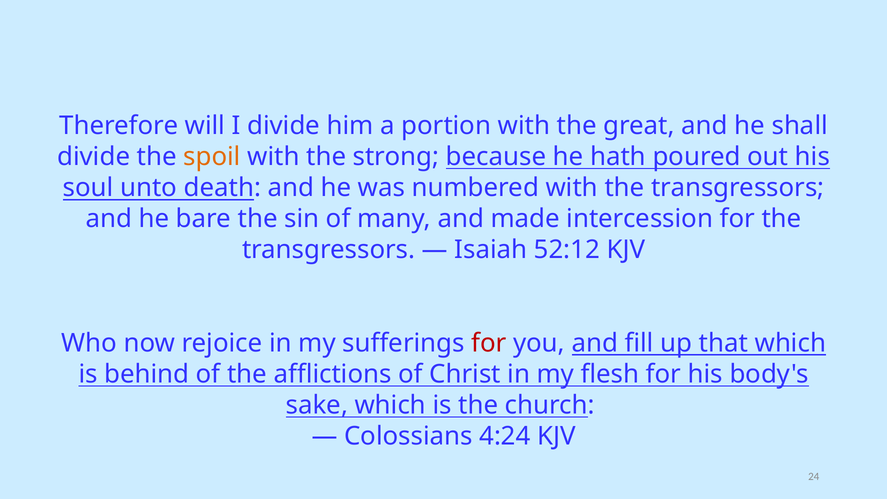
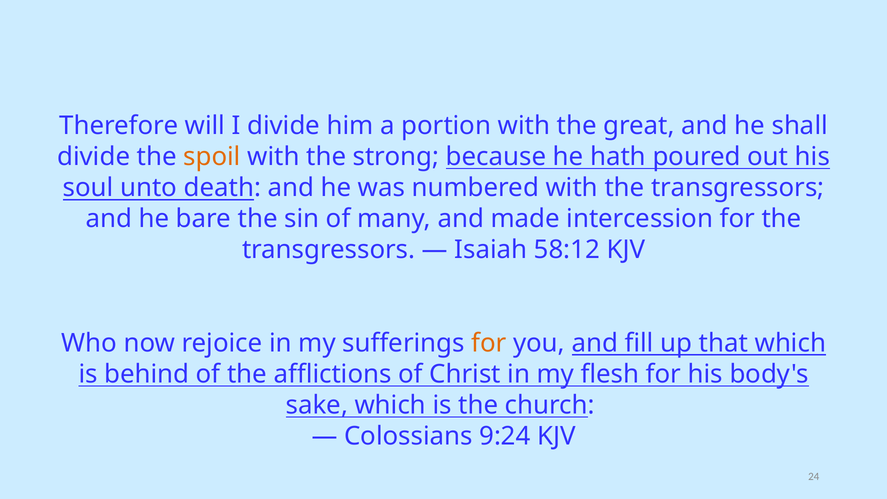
52:12: 52:12 -> 58:12 (567, 250)
for colour: red -> orange (489, 343)
4:24: 4:24 -> 9:24 (505, 436)
